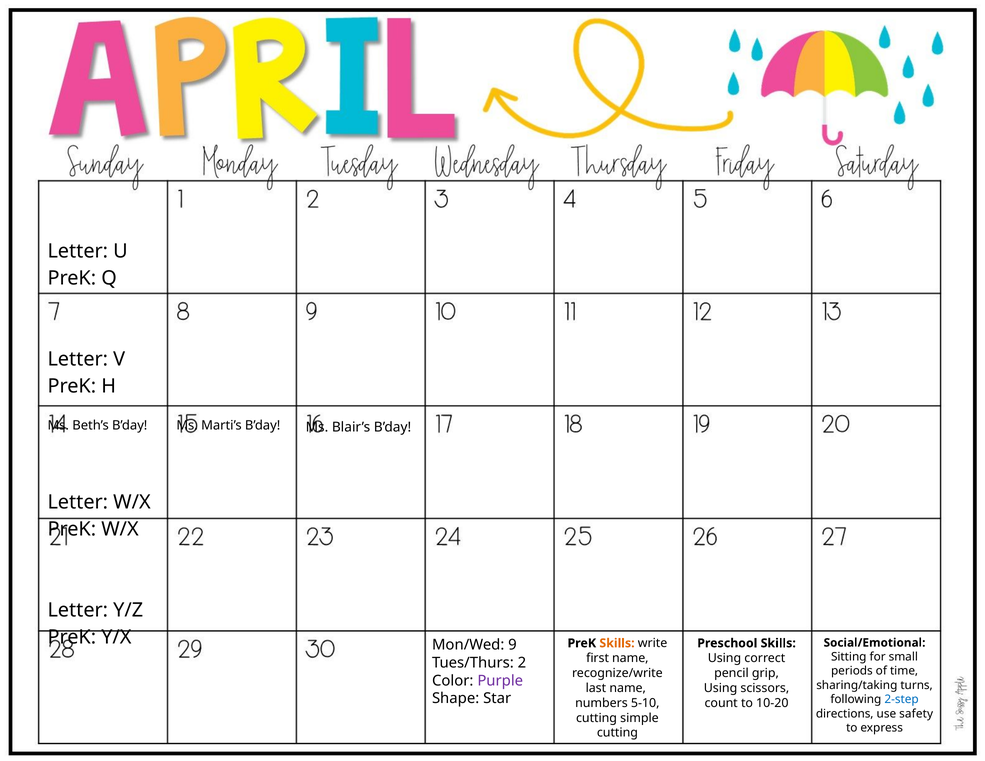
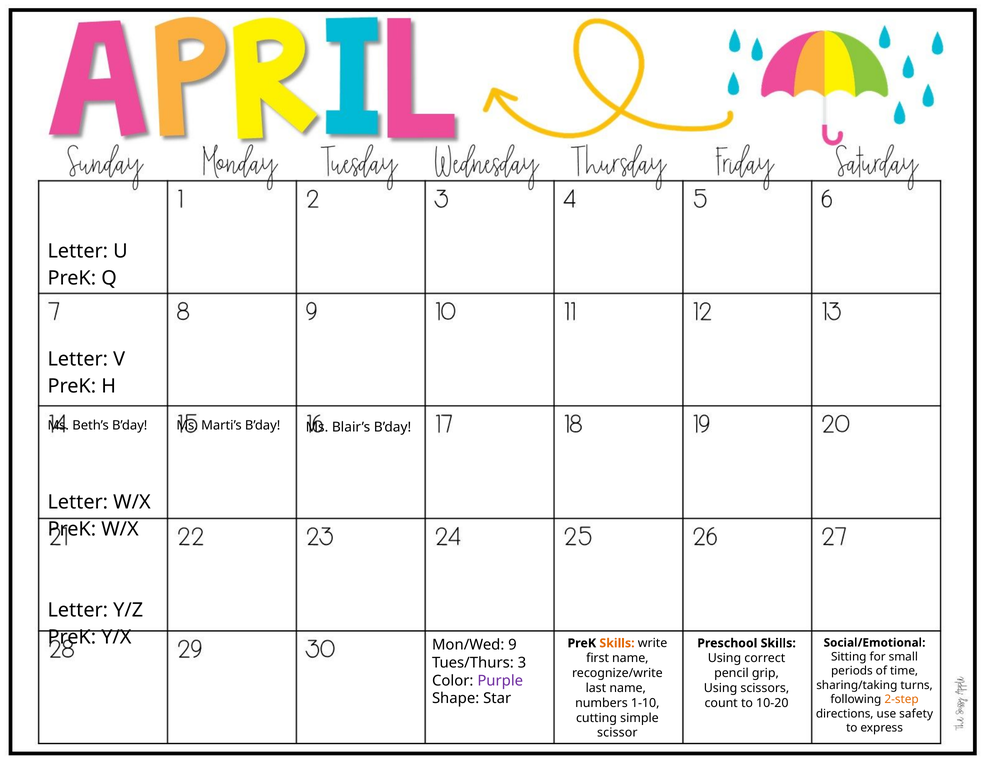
2: 2 -> 3 (522, 663)
2-step colour: blue -> orange (902, 700)
5-10: 5-10 -> 1-10 (645, 703)
cutting: cutting -> scissor (617, 733)
